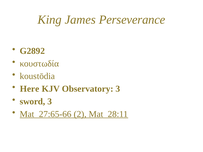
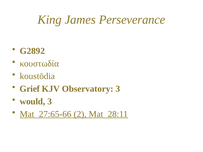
Here: Here -> Grief (30, 89)
sword: sword -> would (32, 102)
